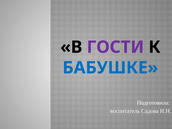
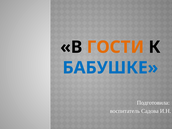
ГОСТИ colour: purple -> orange (115, 47)
